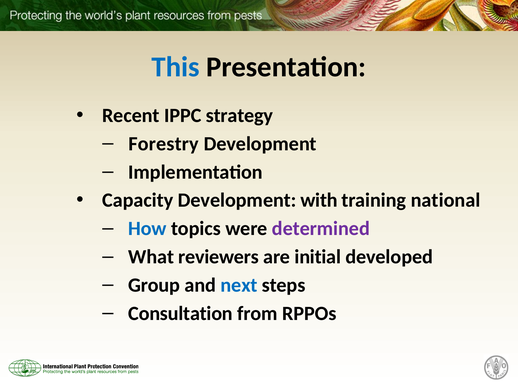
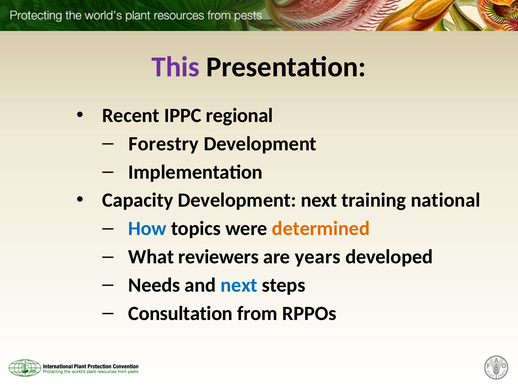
This colour: blue -> purple (176, 67)
strategy: strategy -> regional (240, 115)
Development with: with -> next (319, 200)
determined colour: purple -> orange (321, 228)
initial: initial -> years (318, 256)
Group: Group -> Needs (154, 285)
